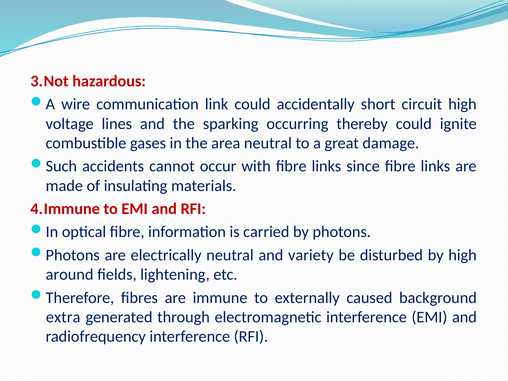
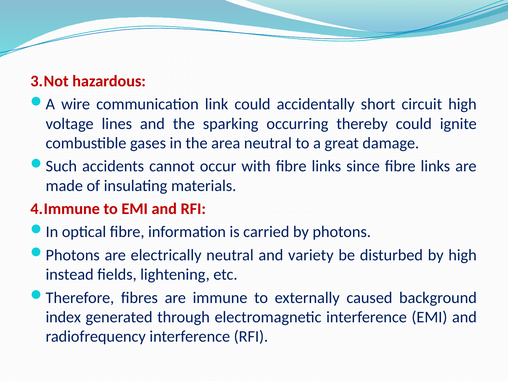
around: around -> instead (70, 275)
extra: extra -> index (63, 317)
